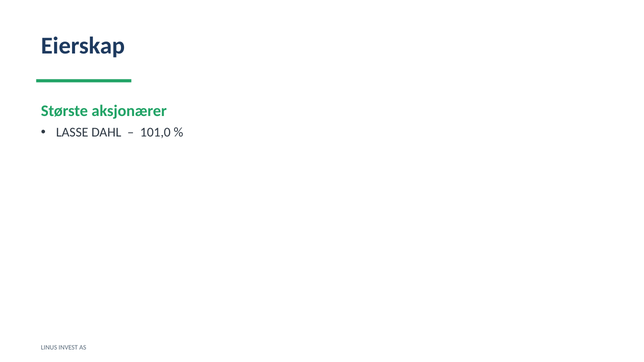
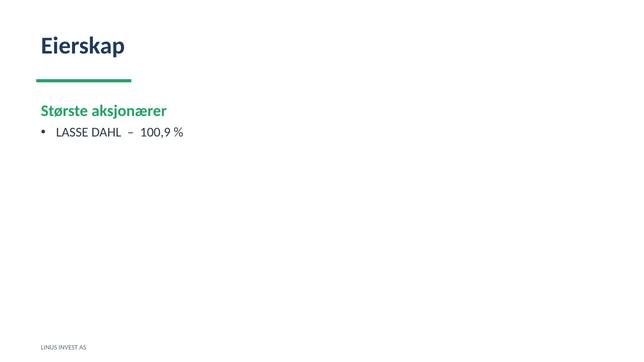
101,0: 101,0 -> 100,9 (155, 132)
